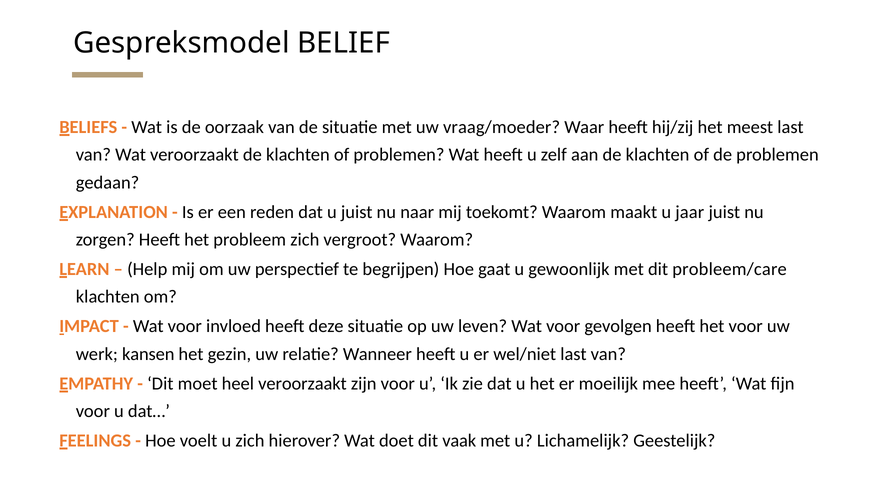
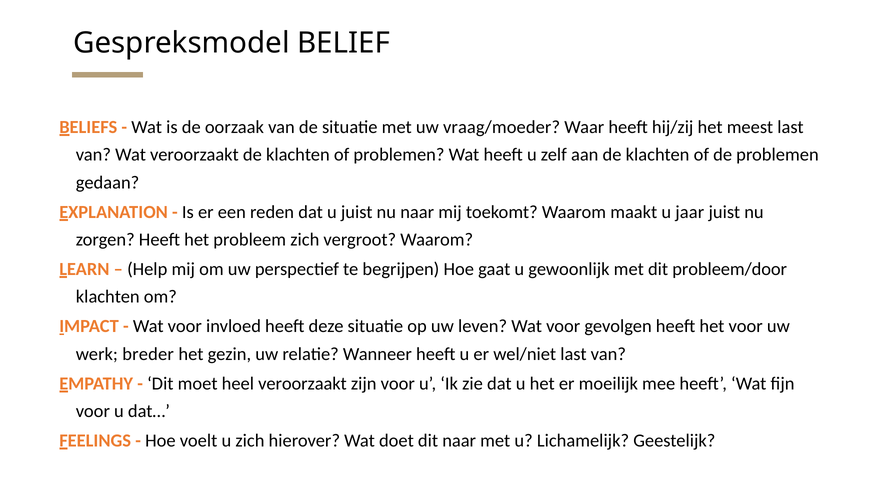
probleem/care: probleem/care -> probleem/door (730, 269)
kansen: kansen -> breder (148, 354)
dit vaak: vaak -> naar (459, 441)
